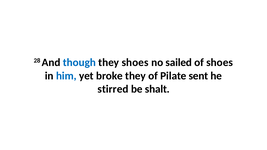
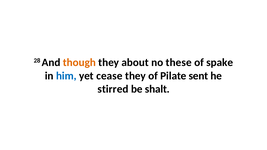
though colour: blue -> orange (79, 63)
they shoes: shoes -> about (135, 63)
sailed: sailed -> these (179, 63)
of shoes: shoes -> spake (220, 63)
broke: broke -> cease (109, 76)
